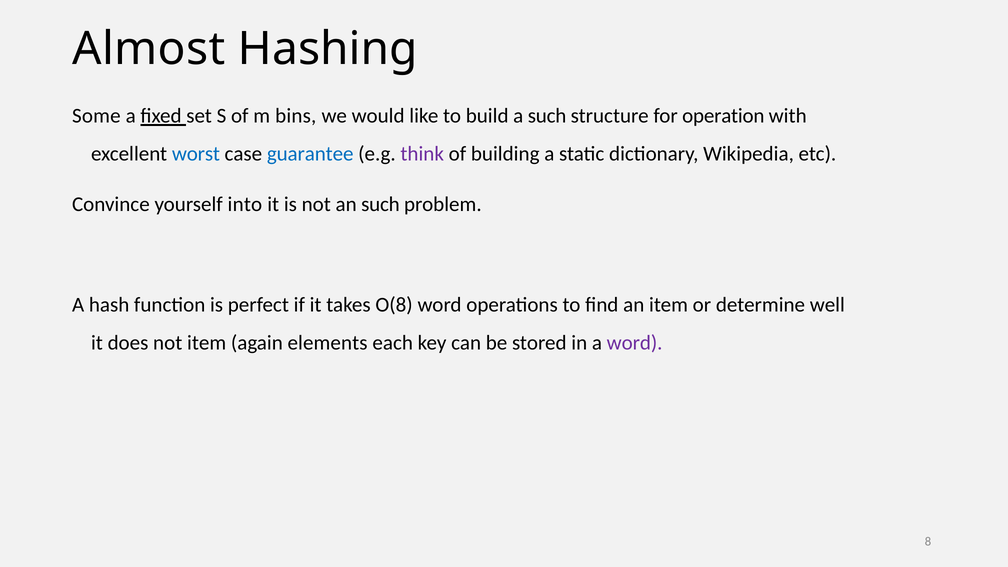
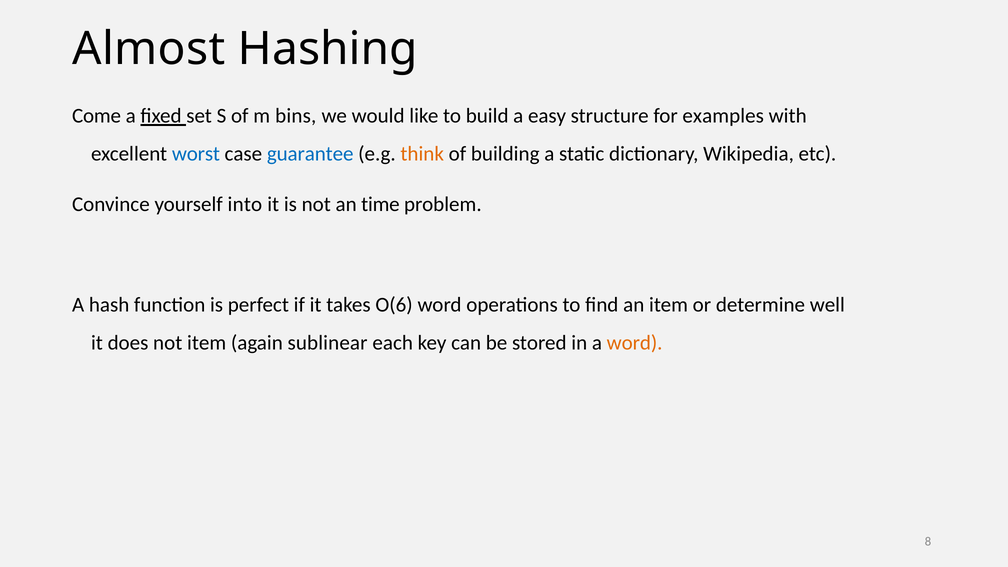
Some: Some -> Come (97, 116)
a such: such -> easy (547, 116)
operation: operation -> examples (723, 116)
think colour: purple -> orange (422, 154)
an such: such -> time (380, 204)
O(8: O(8 -> O(6 (394, 305)
elements: elements -> sublinear (328, 343)
word colour: purple -> orange (635, 343)
